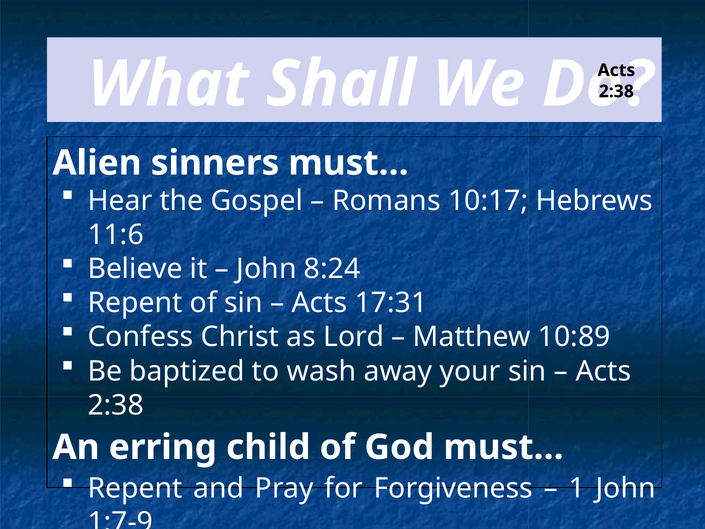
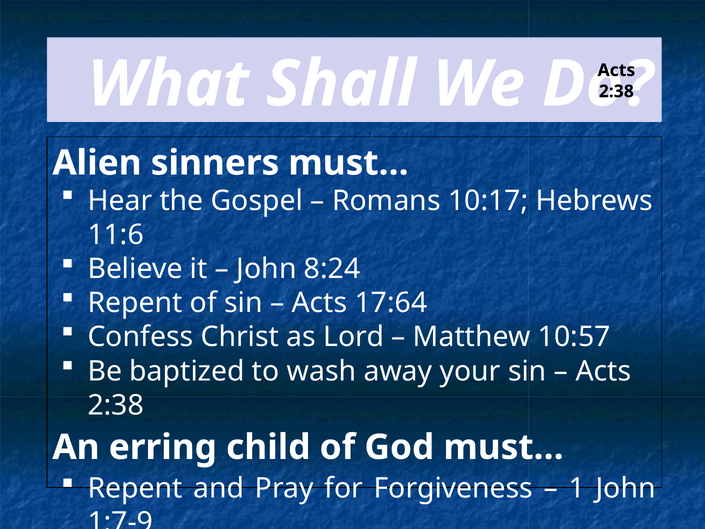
17:31: 17:31 -> 17:64 (391, 303)
10:89: 10:89 -> 10:57 (574, 337)
